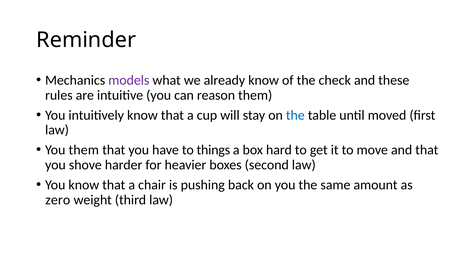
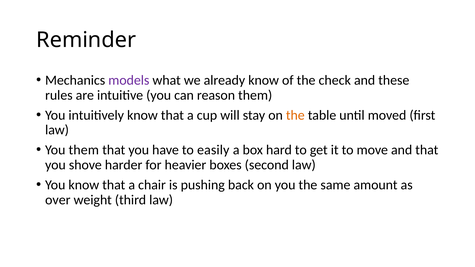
the colour: blue -> orange (295, 115)
things: things -> easily (213, 150)
zero: zero -> over (58, 200)
